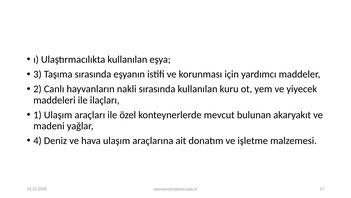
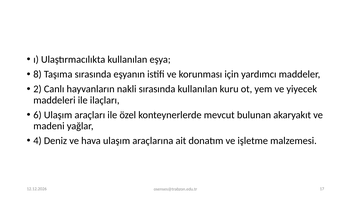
3: 3 -> 8 (37, 74)
1: 1 -> 6 (37, 115)
